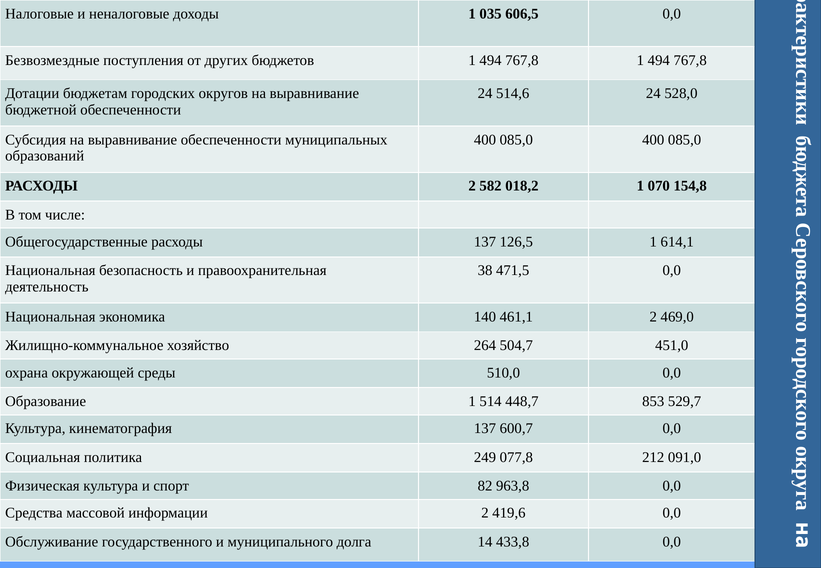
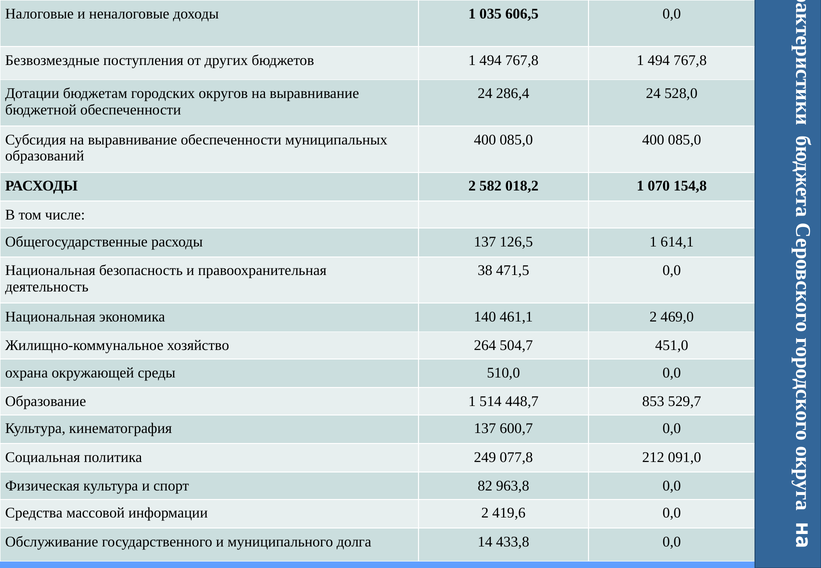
514,6: 514,6 -> 286,4 (513, 94)
